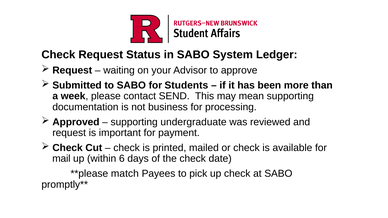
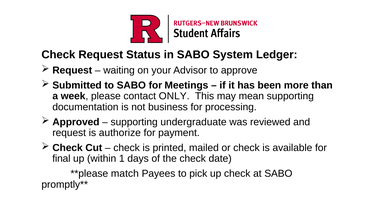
Students: Students -> Meetings (186, 85)
SEND: SEND -> ONLY (174, 96)
important: important -> authorize (120, 133)
mail: mail -> final (61, 159)
6: 6 -> 1 (122, 159)
